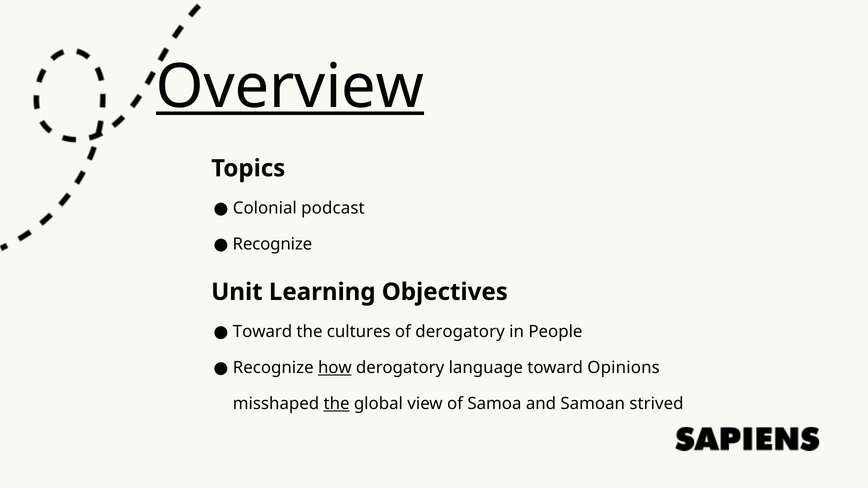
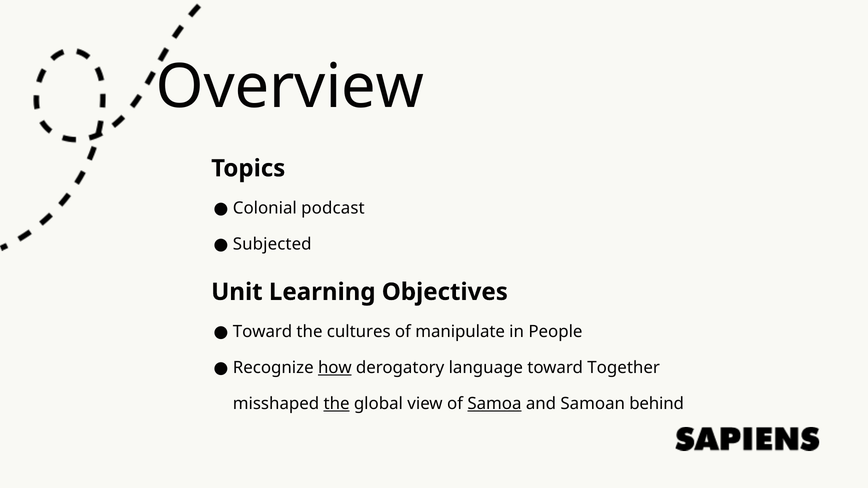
Overview underline: present -> none (290, 87)
Recognize: Recognize -> Subjected (272, 244)
of derogatory: derogatory -> manipulate (460, 332)
Opinions: Opinions -> Together (624, 368)
Samoa underline: none -> present (494, 404)
strived: strived -> behind (657, 404)
